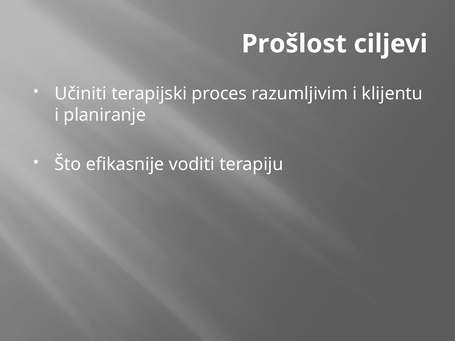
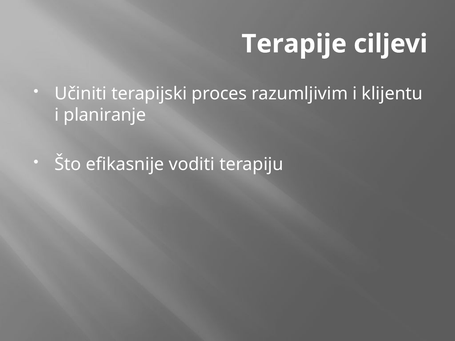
Prošlost: Prošlost -> Terapije (294, 44)
